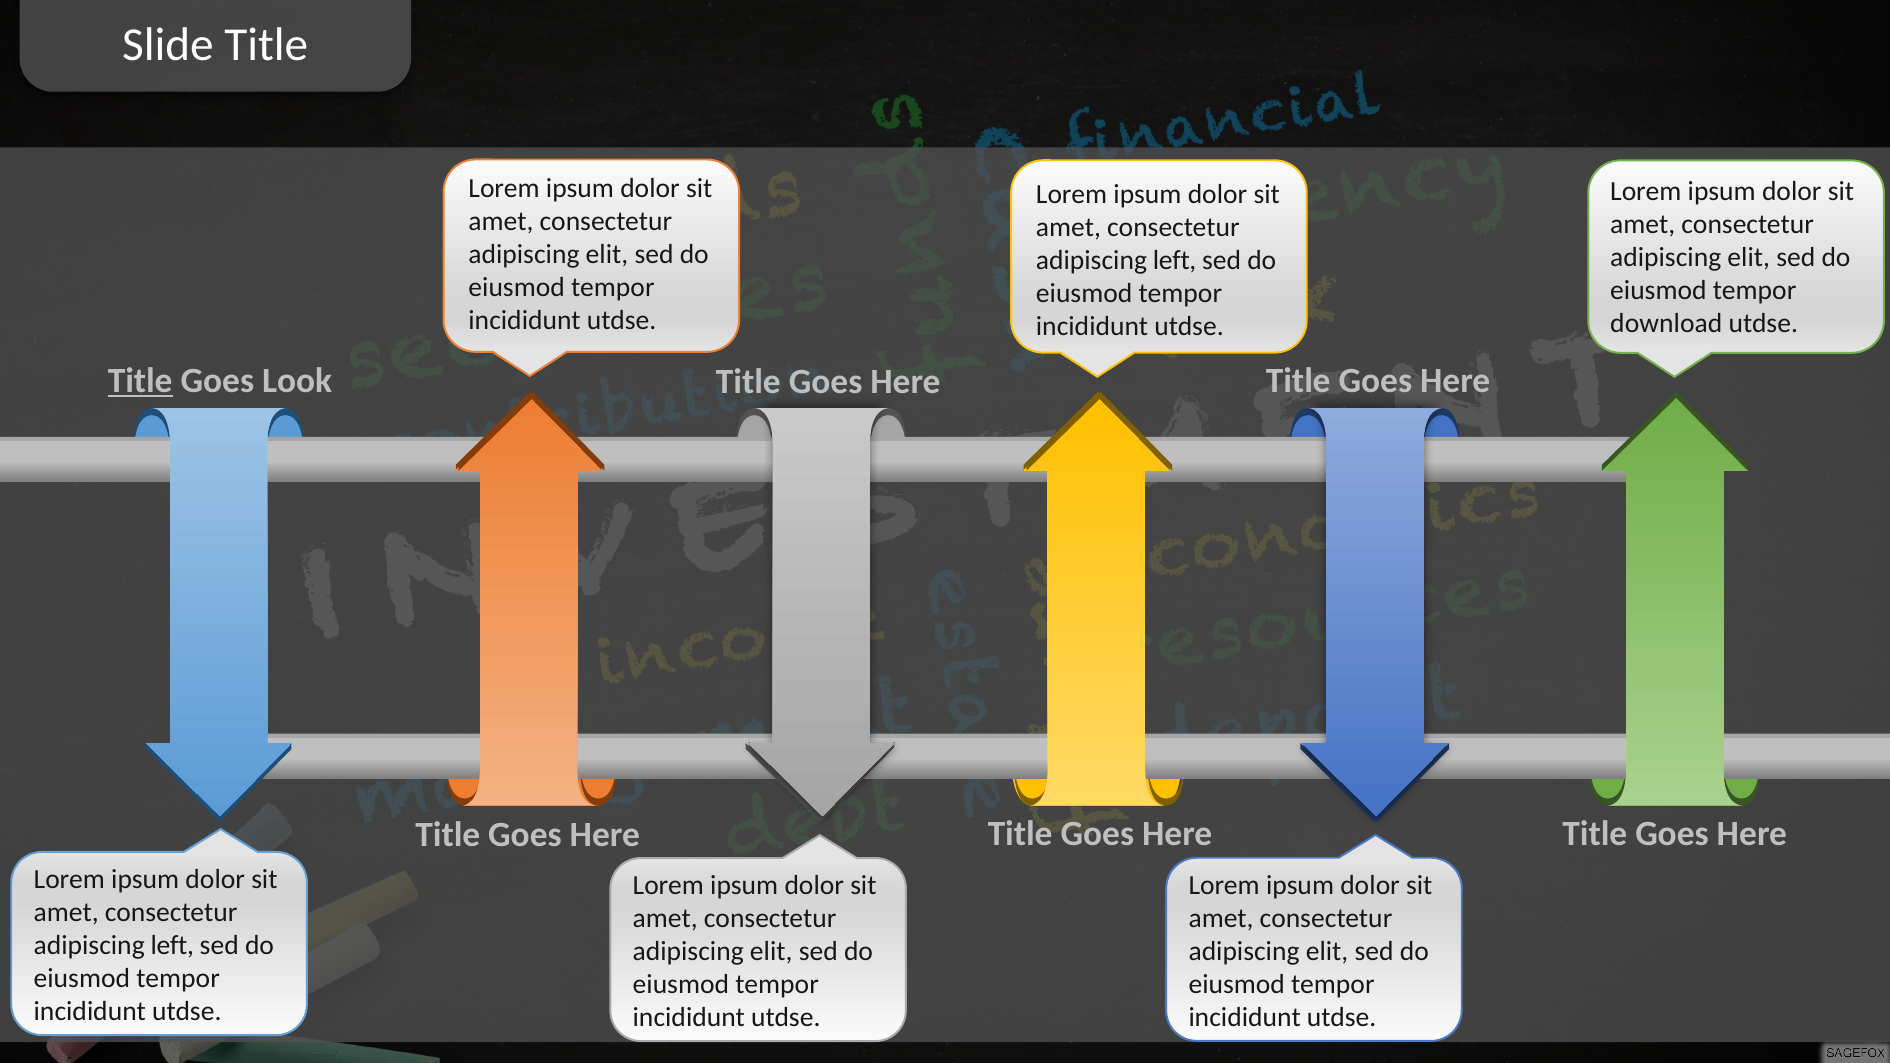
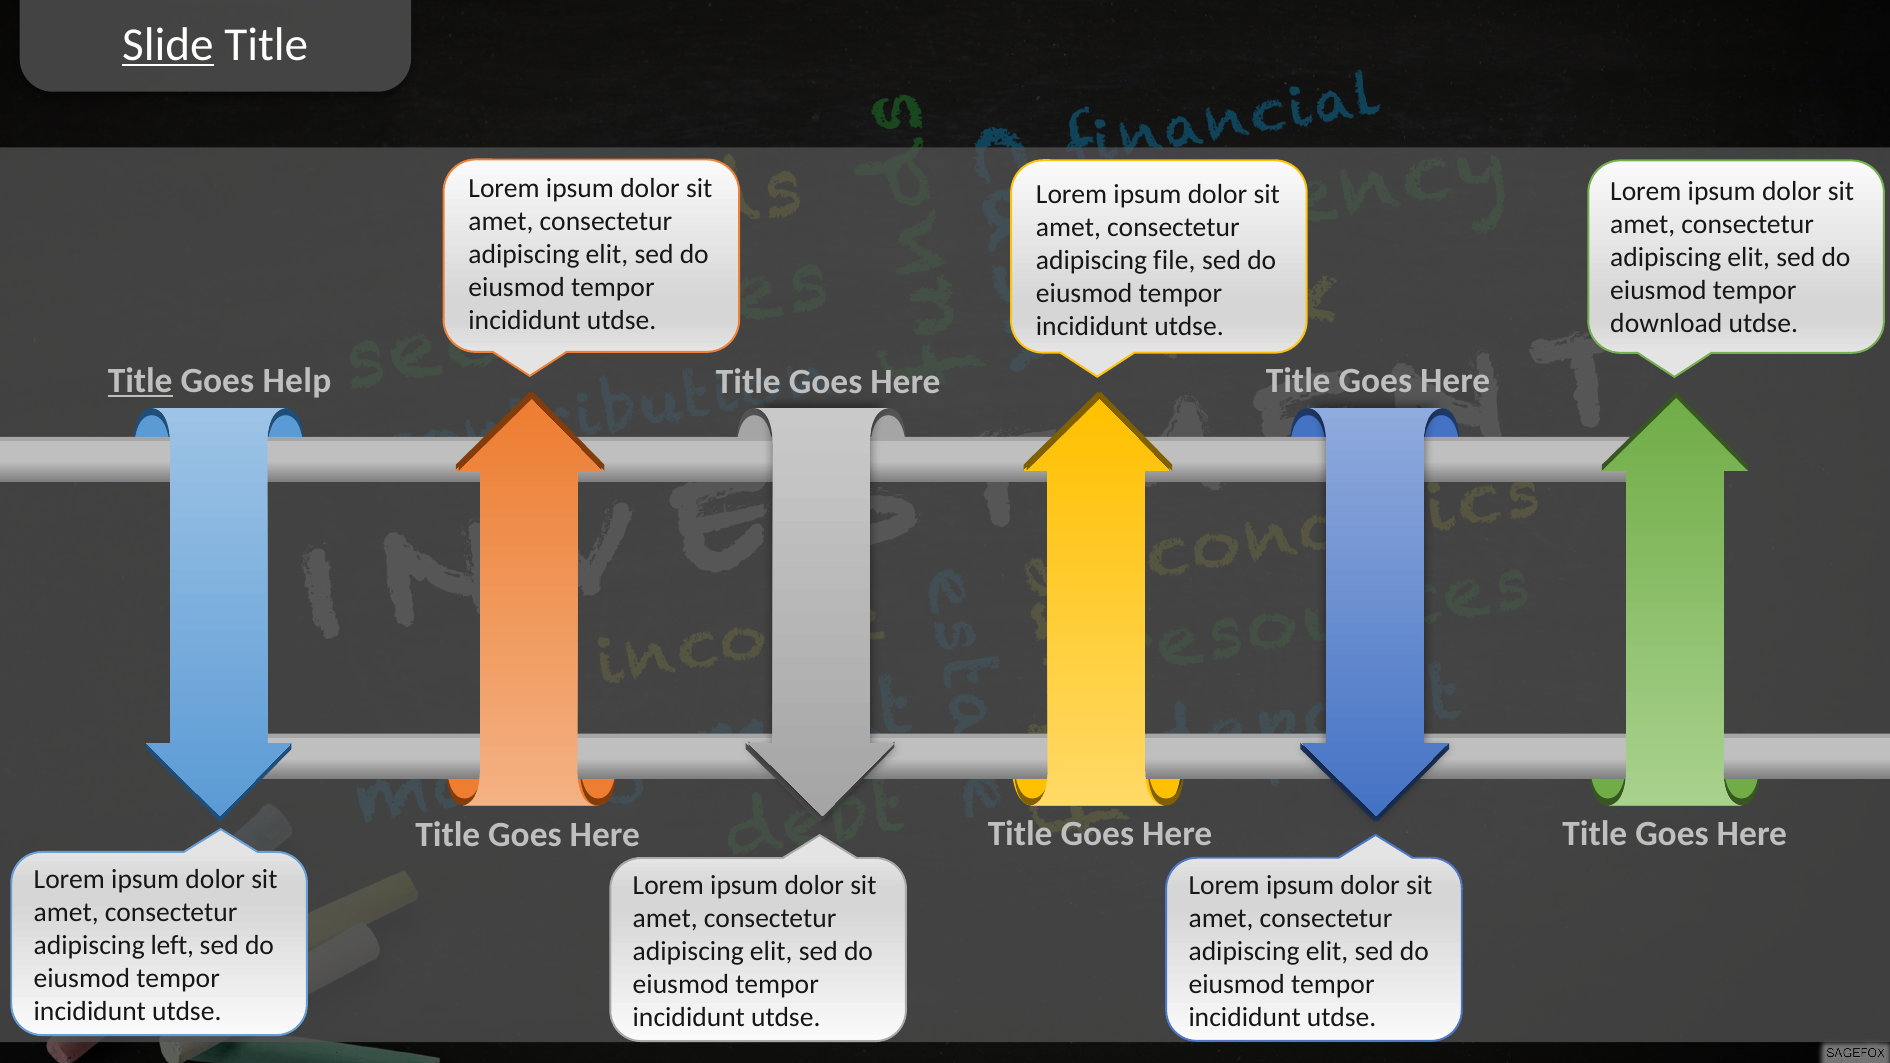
Slide underline: none -> present (168, 45)
left: left -> file (1174, 260)
Look: Look -> Help (297, 381)
